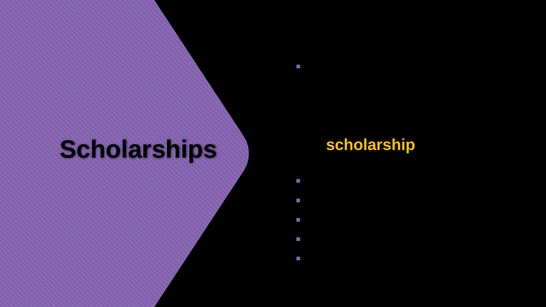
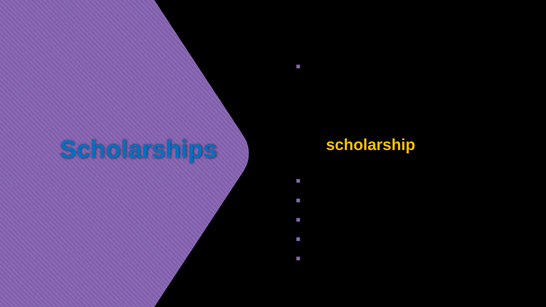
Scholarships colour: black -> blue (138, 150)
